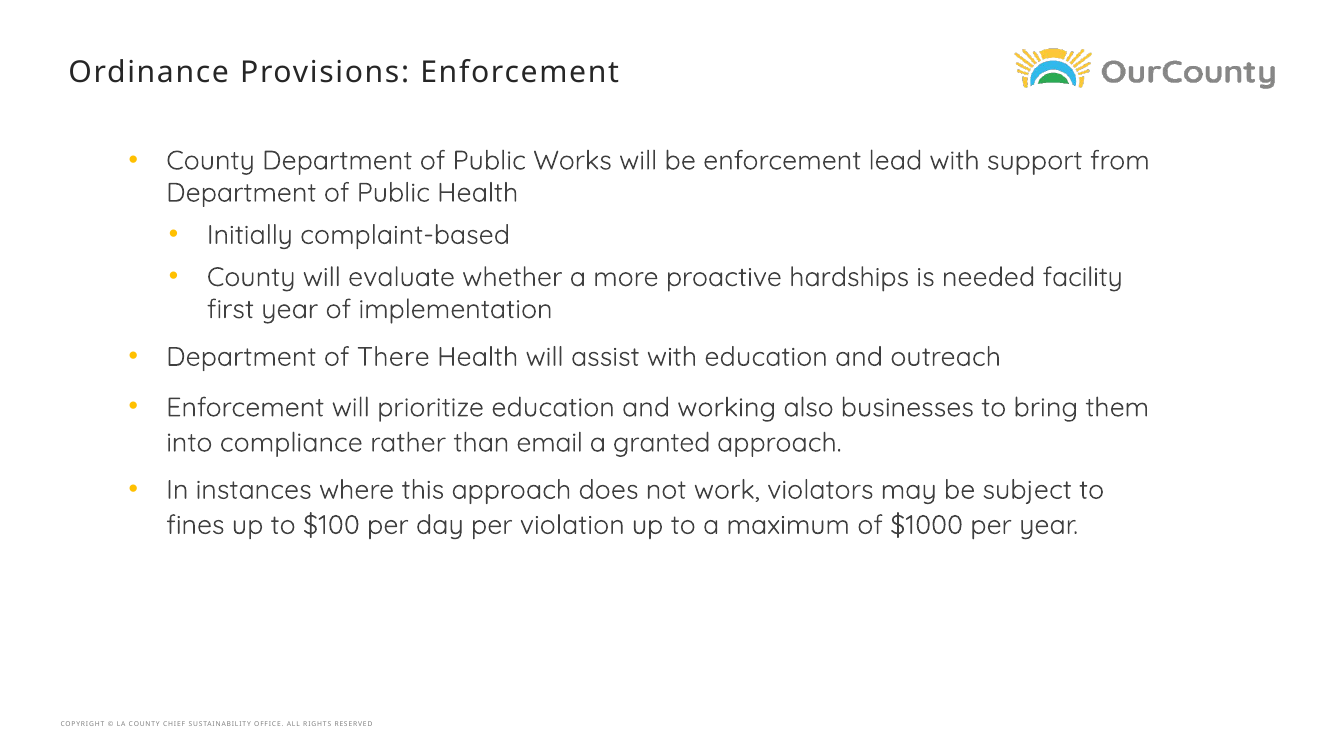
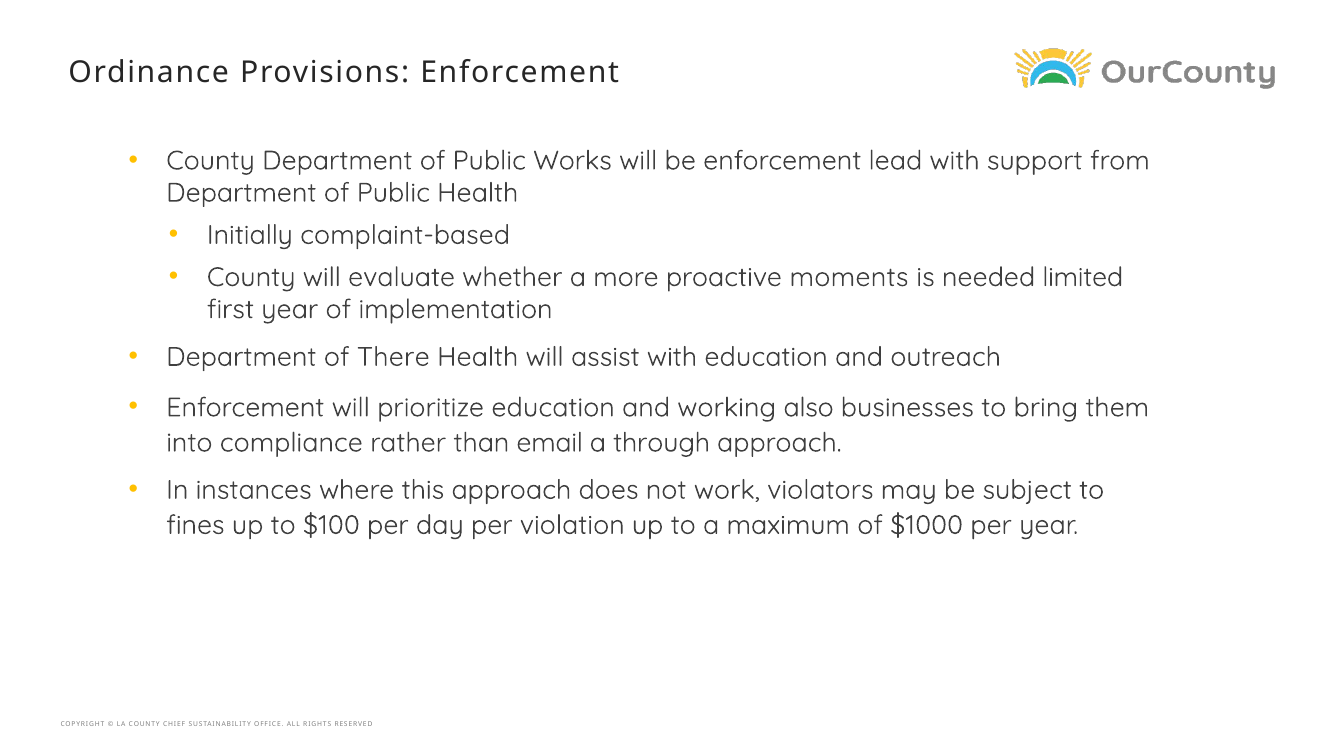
hardships: hardships -> moments (849, 277)
facility: facility -> limited (1083, 277)
granted: granted -> through (662, 443)
